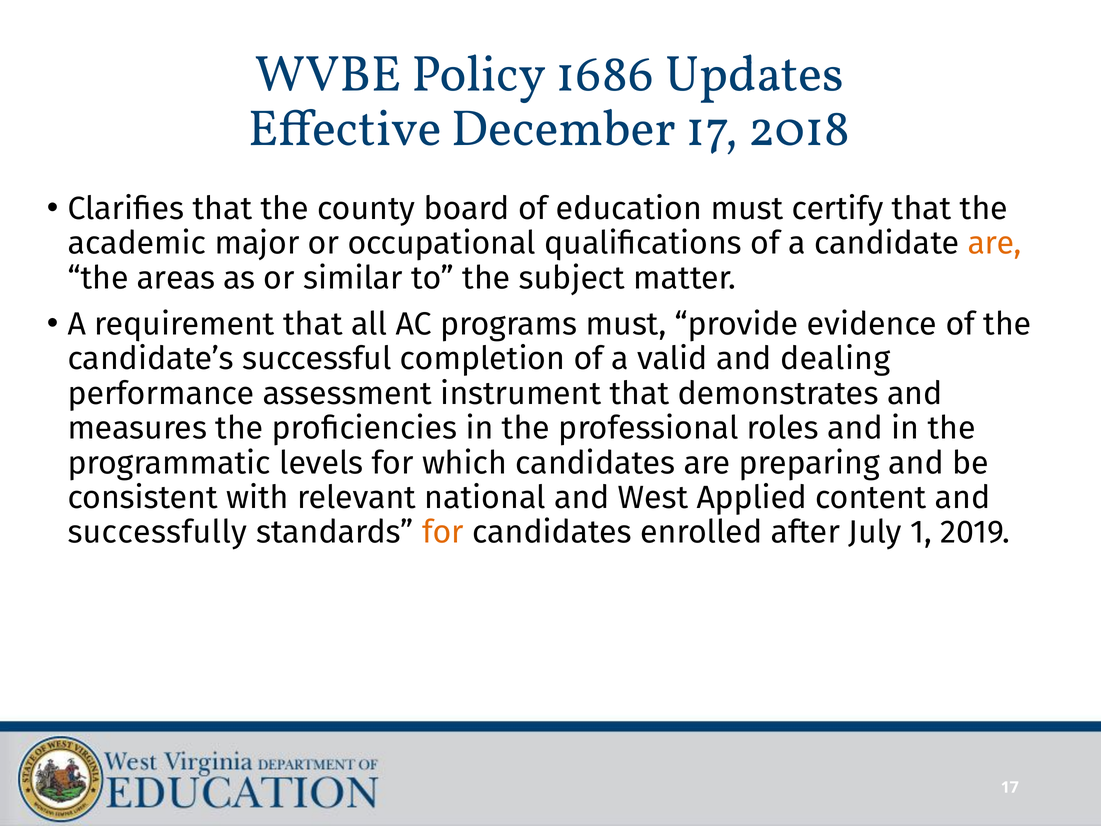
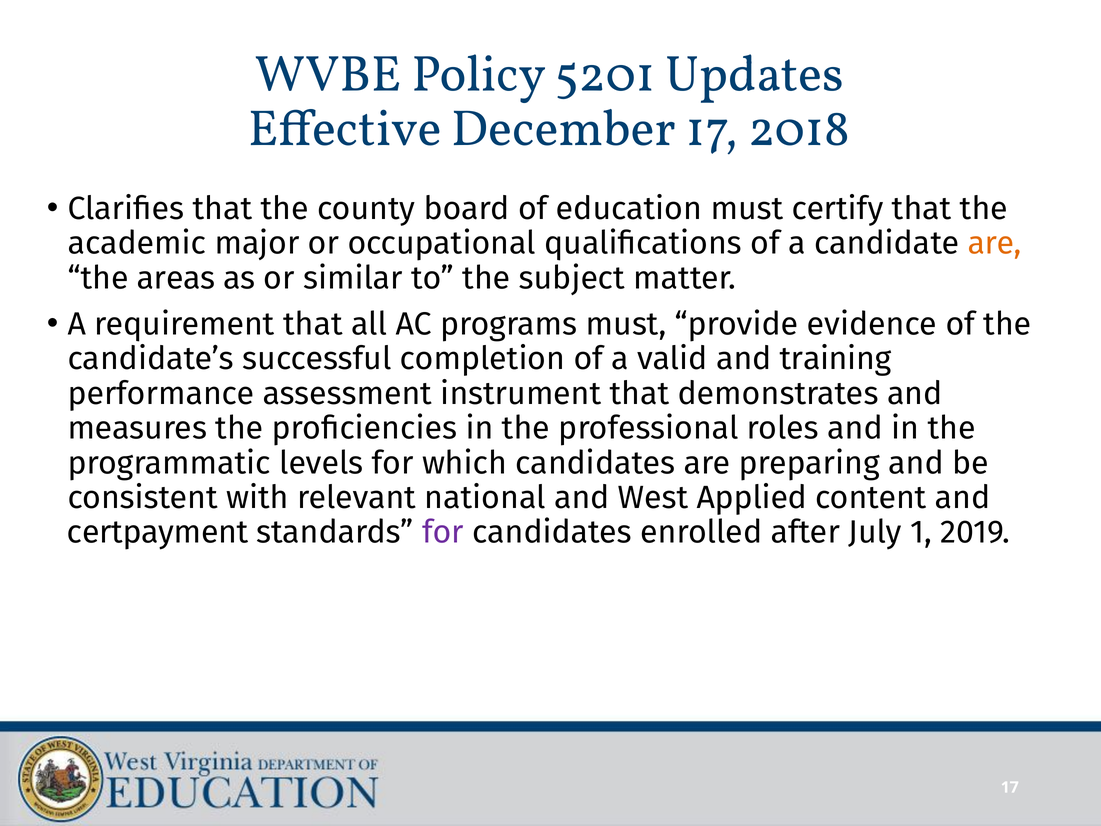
1686: 1686 -> 5201 (605, 74)
dealing: dealing -> training (836, 359)
successfully: successfully -> certpayment (158, 532)
for colour: orange -> purple (443, 532)
